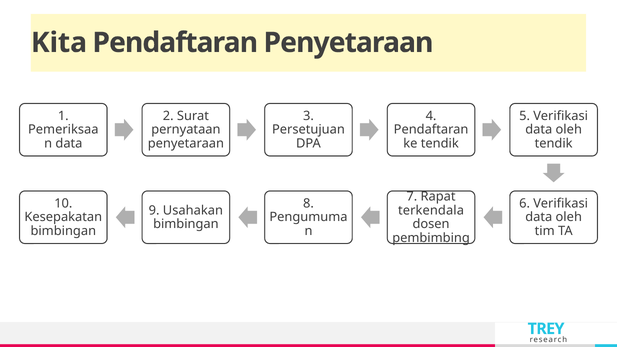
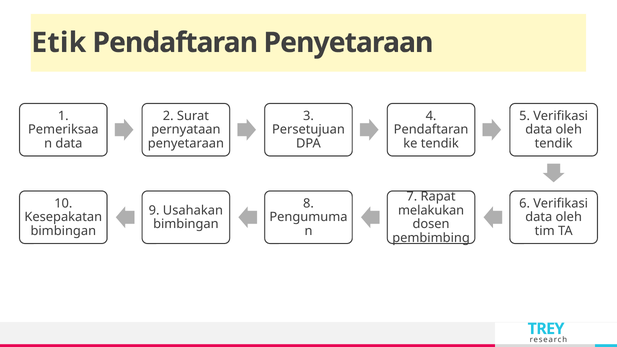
Kita: Kita -> Etik (59, 43)
terkendala: terkendala -> melakukan (431, 210)
